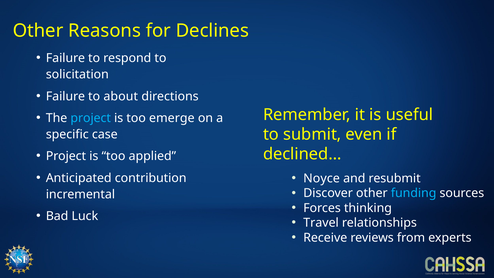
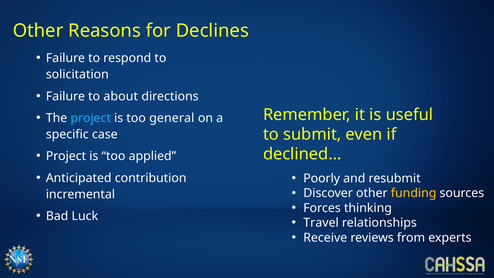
emerge: emerge -> general (172, 118)
Noyce: Noyce -> Poorly (322, 178)
funding colour: light blue -> yellow (414, 193)
